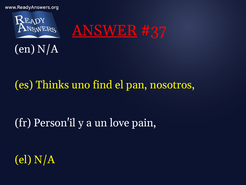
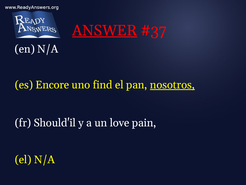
Thinks: Thinks -> Encore (52, 85)
nosotros underline: none -> present (172, 85)
Person'il: Person'il -> Should'il (55, 123)
